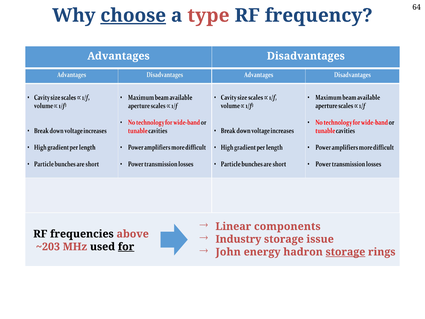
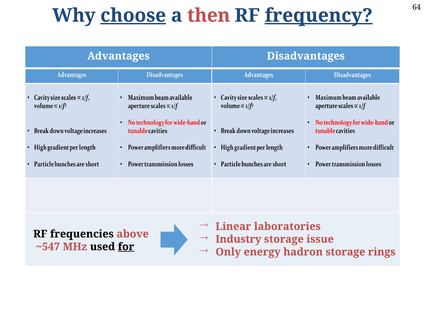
type: type -> then (209, 15)
frequency underline: none -> present (319, 15)
components: components -> laboratories (287, 226)
~203: ~203 -> ~547 (48, 247)
John: John -> Only (228, 252)
storage underline: present -> none (345, 252)
